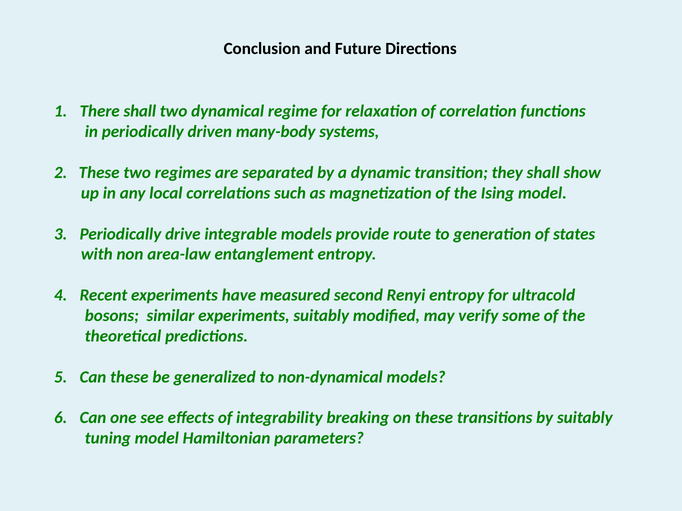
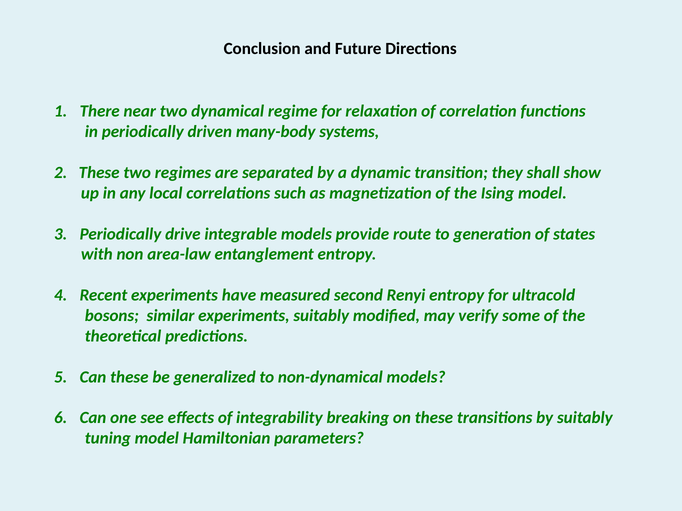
There shall: shall -> near (140, 111)
